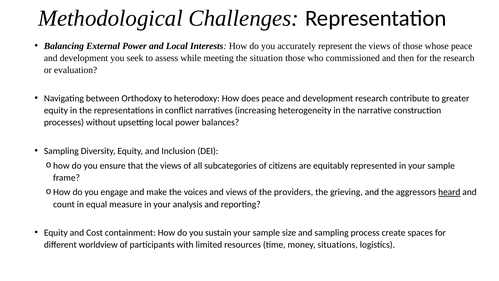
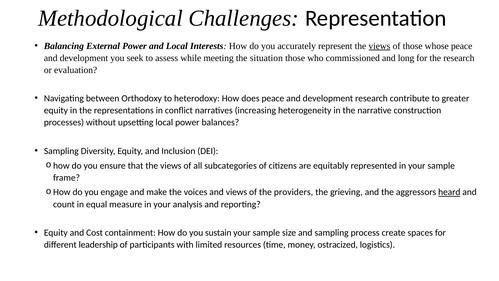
views underline: none -> present (379, 46)
then: then -> long (406, 58)
worldview: worldview -> leadership (98, 244)
situations: situations -> ostracized (338, 244)
